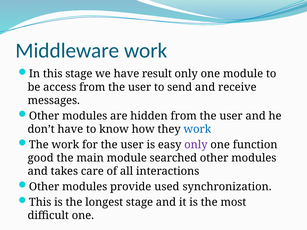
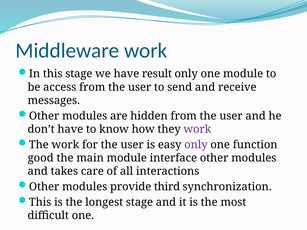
work colour: blue -> purple (197, 129)
searched: searched -> interface (173, 158)
used: used -> third (167, 187)
